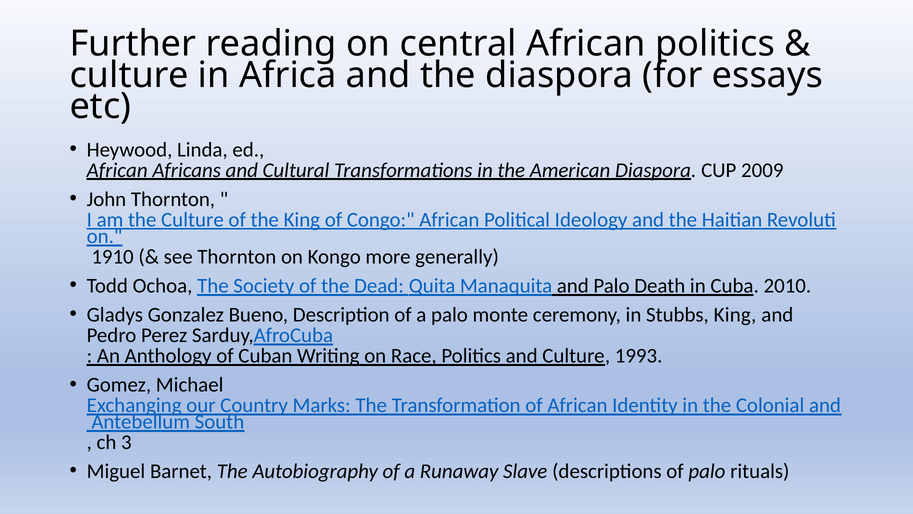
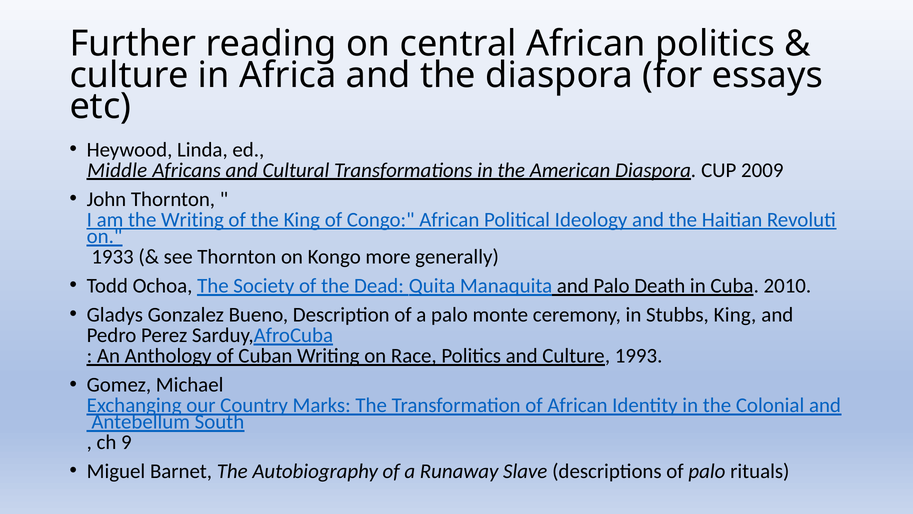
African: African -> Middle (117, 170)
the Culture: Culture -> Writing (192, 220)
1910: 1910 -> 1933 (113, 256)
3: 3 -> 9 (126, 442)
